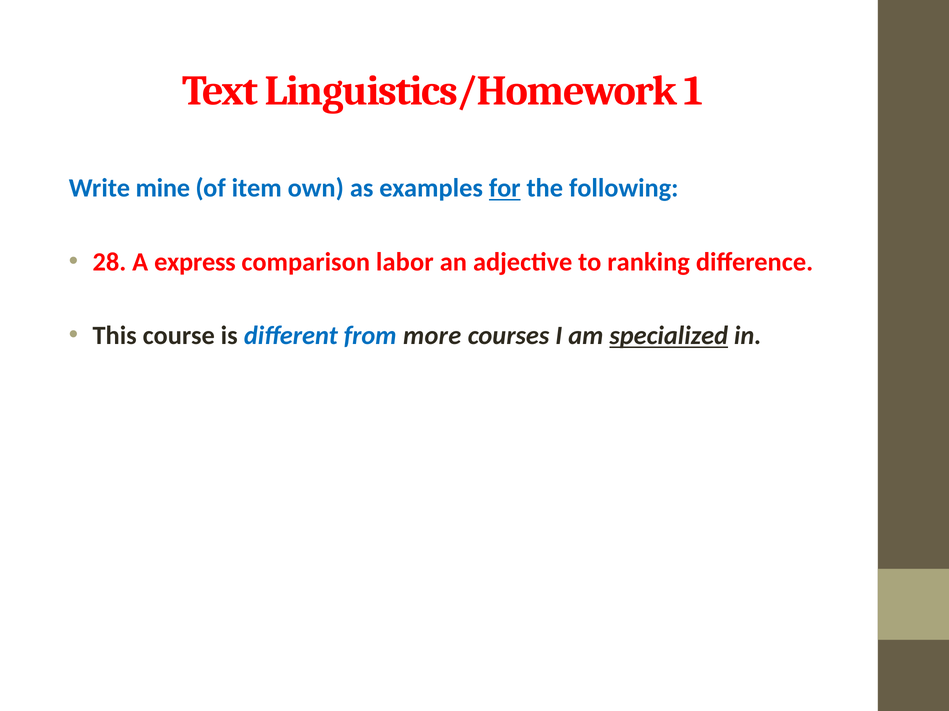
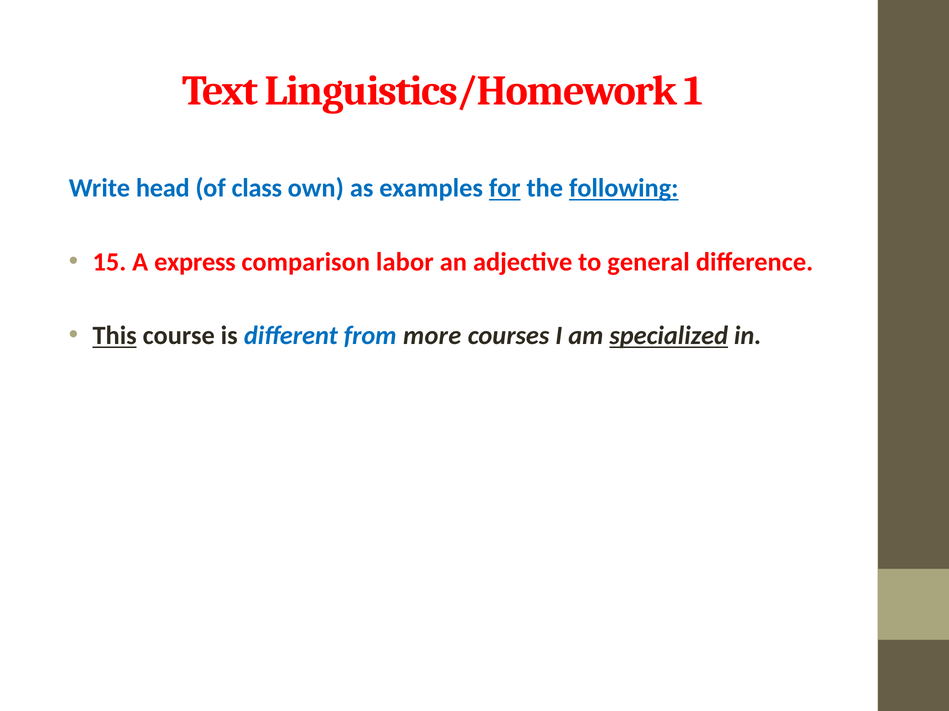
mine: mine -> head (163, 188)
item: item -> class (257, 188)
following underline: none -> present (624, 188)
28: 28 -> 15 (109, 262)
ranking: ranking -> general (649, 262)
This underline: none -> present (115, 336)
